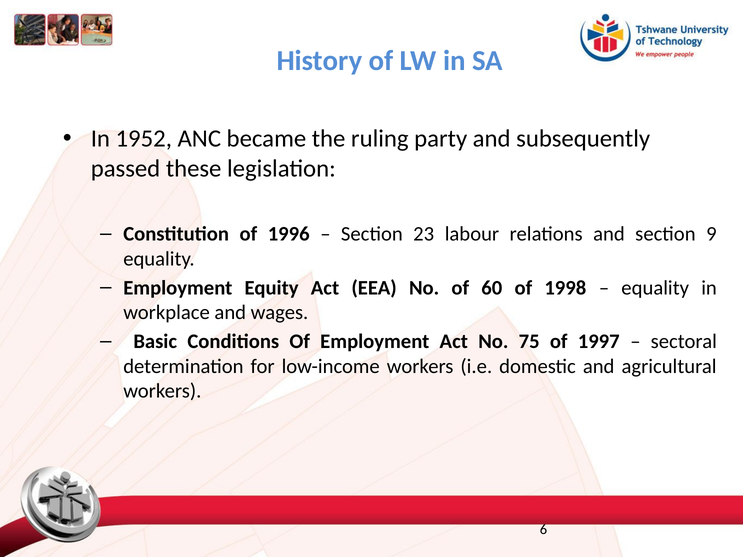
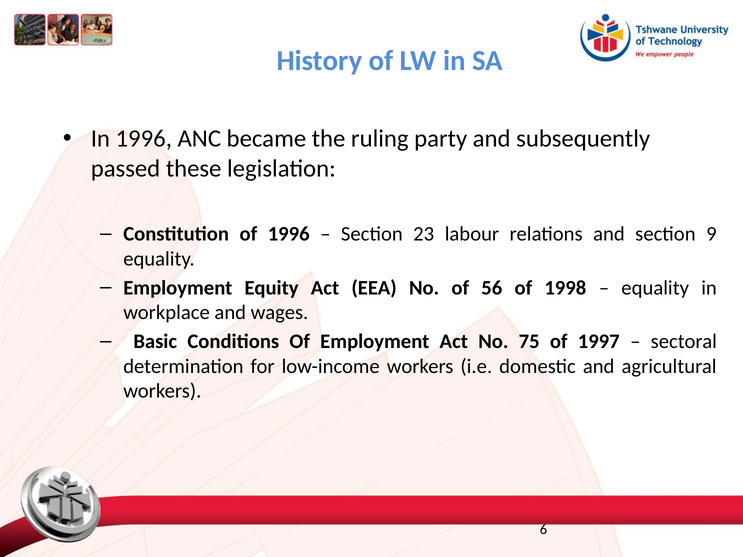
In 1952: 1952 -> 1996 (144, 139)
60: 60 -> 56 (492, 288)
